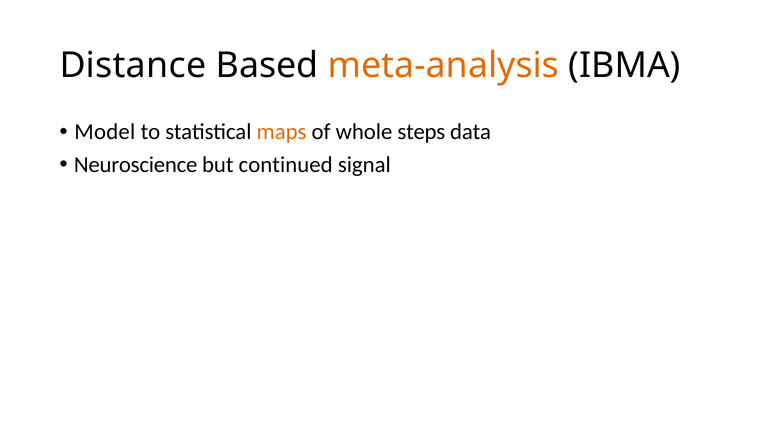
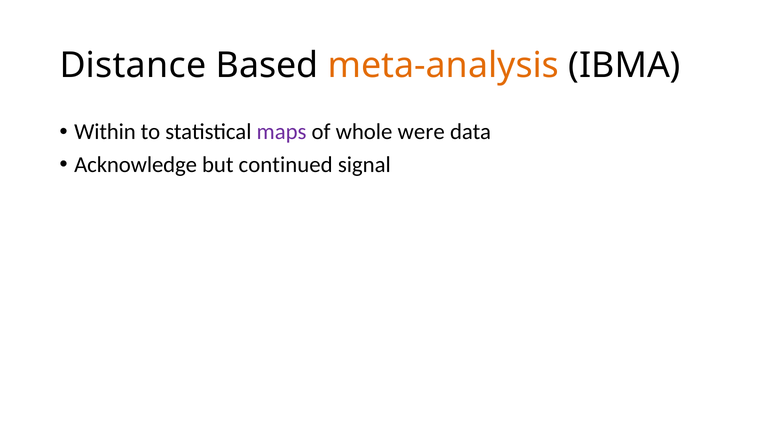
Model: Model -> Within (105, 132)
maps colour: orange -> purple (282, 132)
steps: steps -> were (421, 132)
Neuroscience: Neuroscience -> Acknowledge (136, 165)
